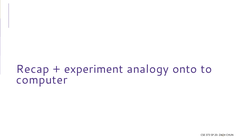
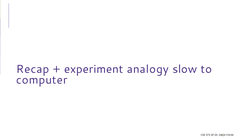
onto: onto -> slow (185, 69)
